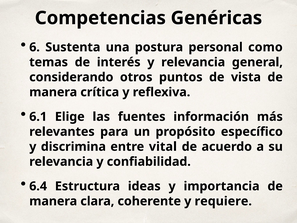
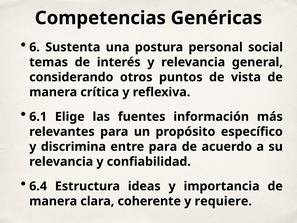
como: como -> social (266, 47)
entre vital: vital -> para (163, 146)
